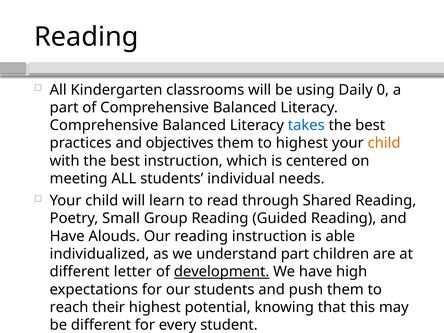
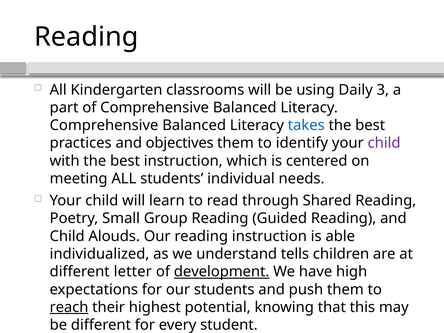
0: 0 -> 3 (383, 90)
to highest: highest -> identify (302, 143)
child colour: orange -> purple (384, 143)
Have: Have -> Child (67, 236)
understand part: part -> tells (295, 254)
reach underline: none -> present (69, 307)
